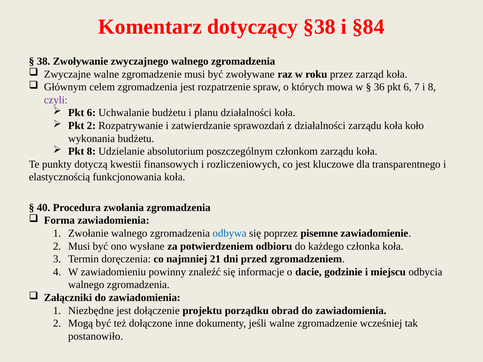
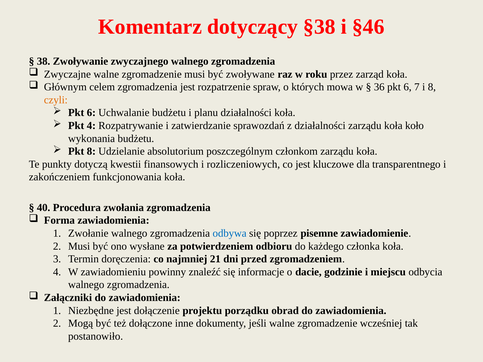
§84: §84 -> §46 (368, 27)
czyli colour: purple -> orange (56, 100)
Pkt 2: 2 -> 4 (91, 126)
elastycznością: elastycznością -> zakończeniem (59, 177)
